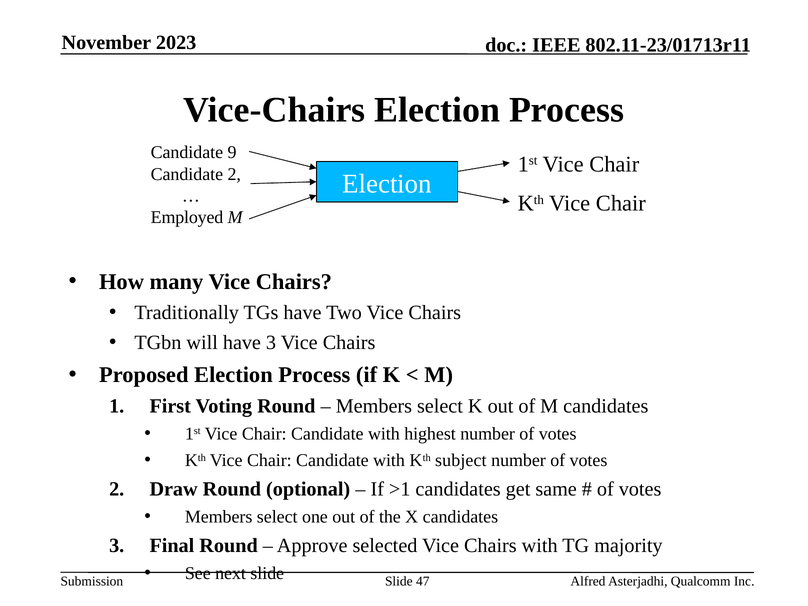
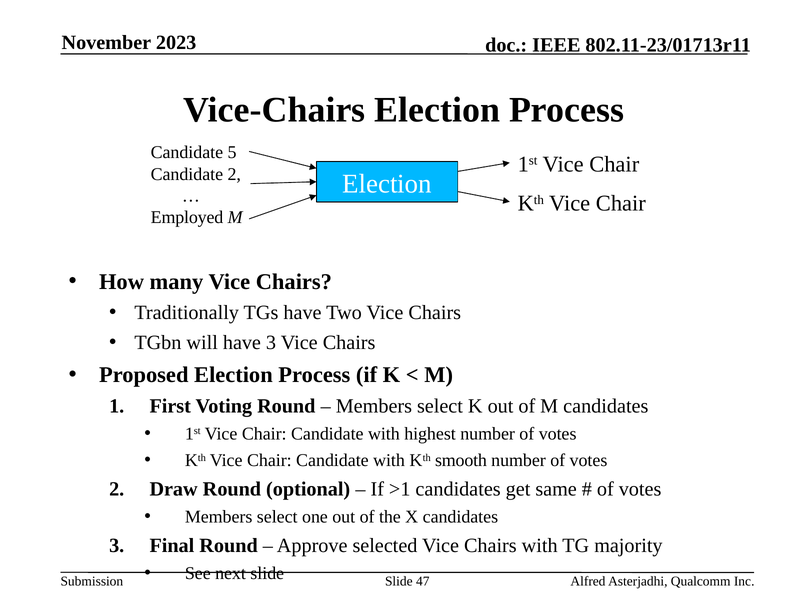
9: 9 -> 5 (232, 153)
subject: subject -> smooth (461, 460)
